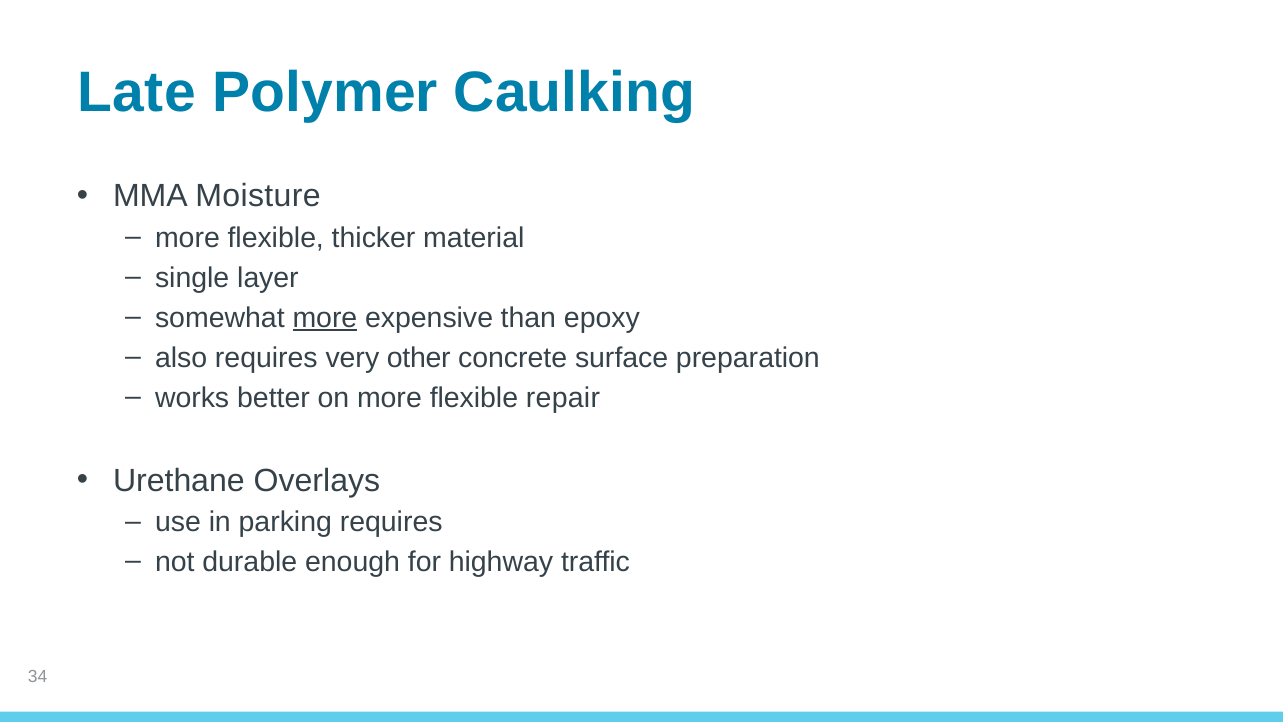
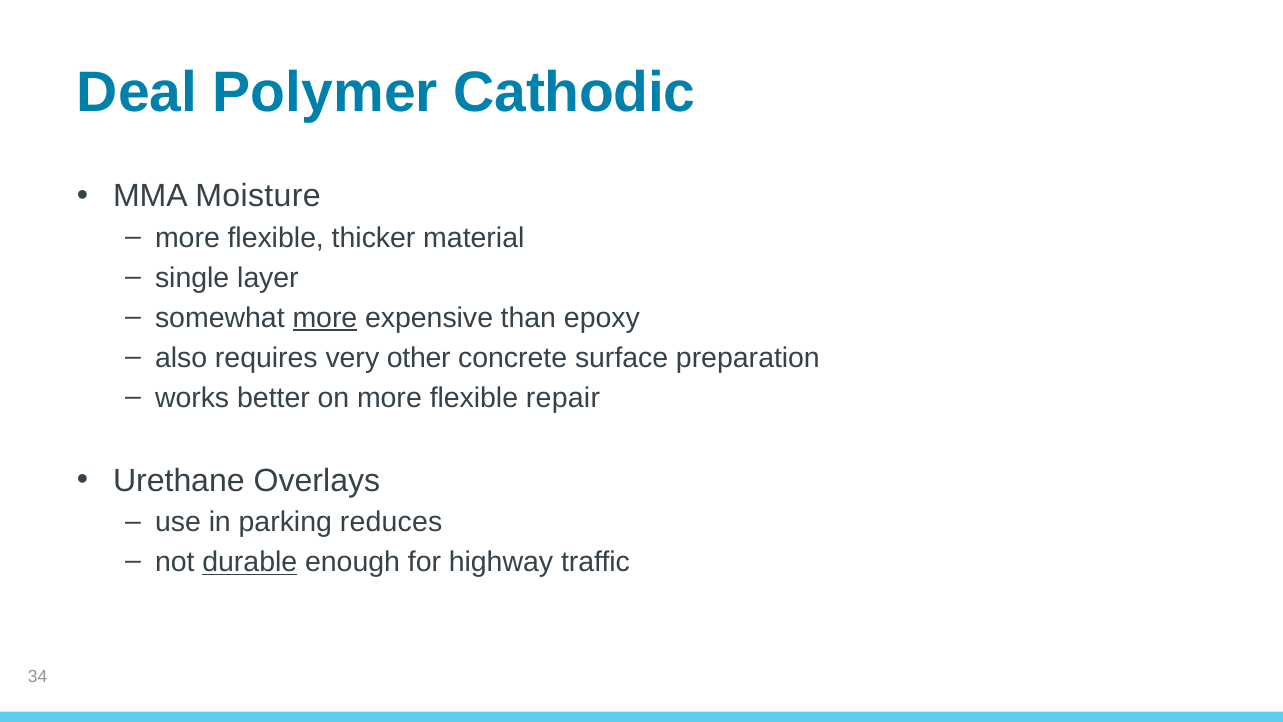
Late: Late -> Deal (137, 93)
Caulking: Caulking -> Cathodic (575, 93)
parking requires: requires -> reduces (391, 522)
durable underline: none -> present (250, 562)
